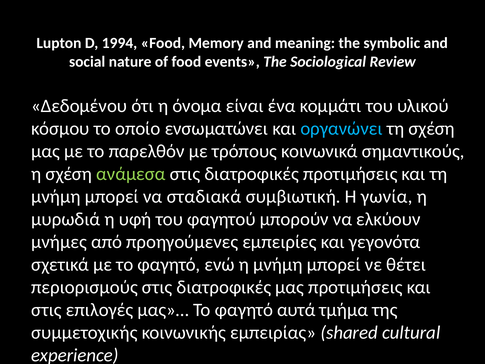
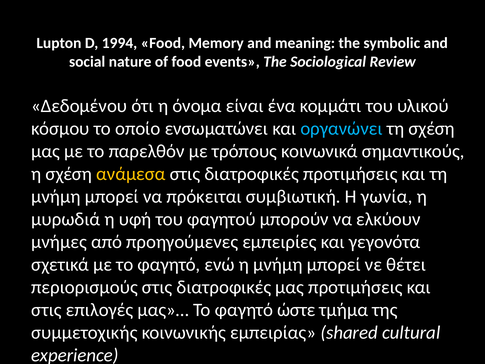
ανάμεσα colour: light green -> yellow (131, 174)
σταδιακά: σταδιακά -> πρόκειται (204, 197)
αυτά: αυτά -> ώστε (296, 310)
